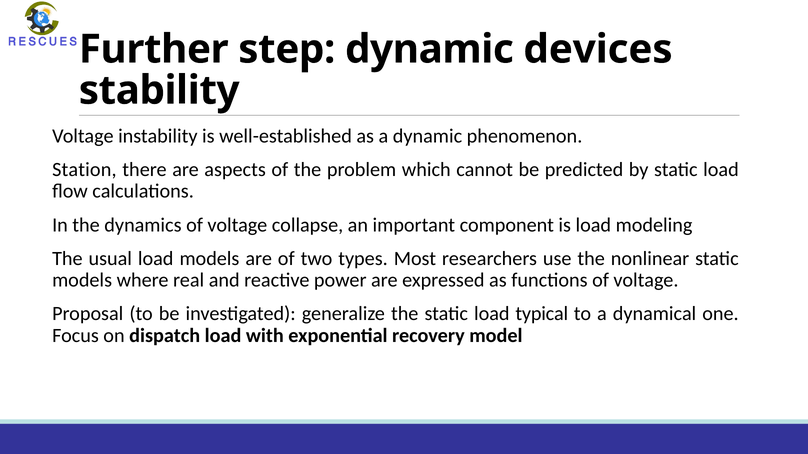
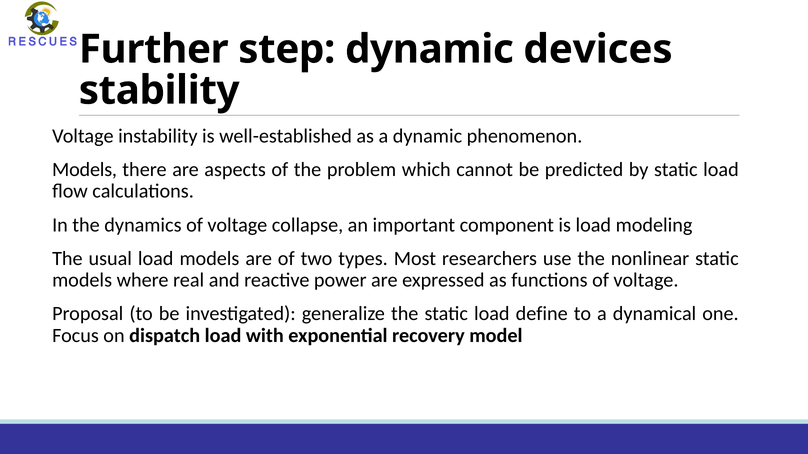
Station: Station -> Models (85, 170)
typical: typical -> define (542, 314)
